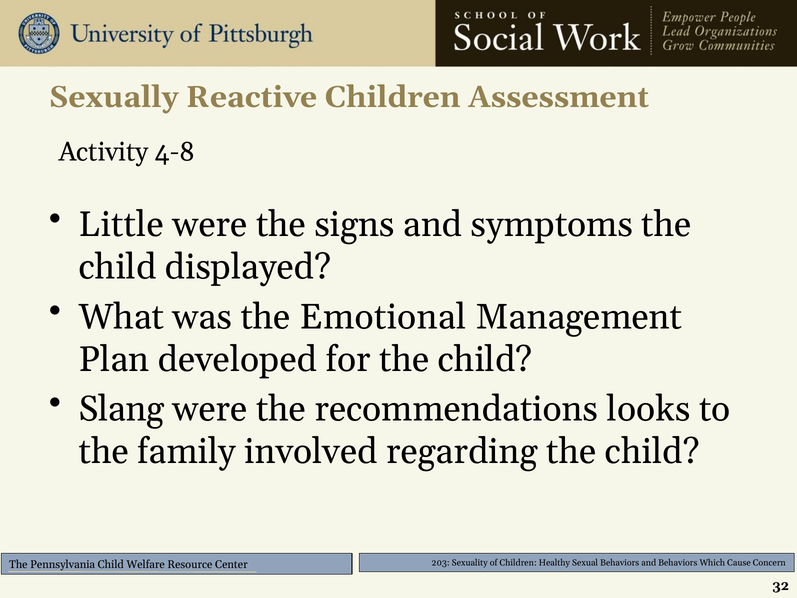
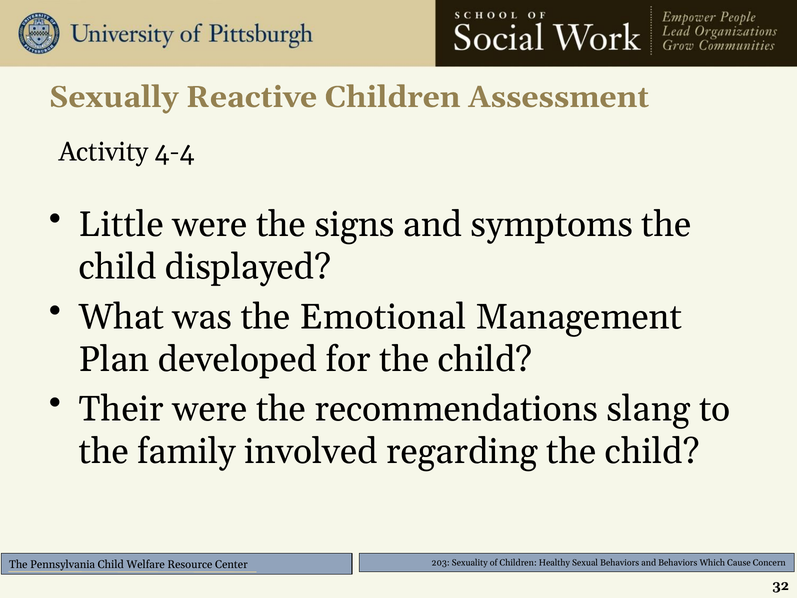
4-8: 4-8 -> 4-4 (175, 152)
Slang: Slang -> Their (121, 409)
looks: looks -> slang (648, 409)
